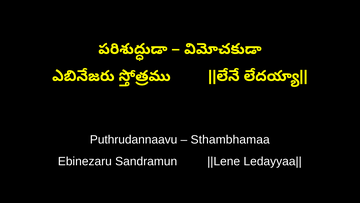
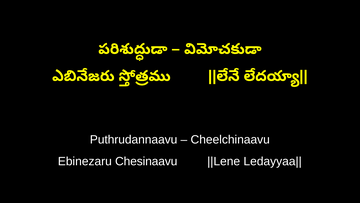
Sthambhamaa: Sthambhamaa -> Cheelchinaavu (230, 139)
Sandramun: Sandramun -> Chesinaavu (146, 161)
